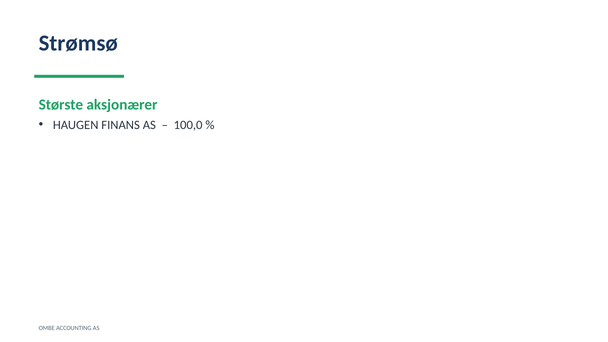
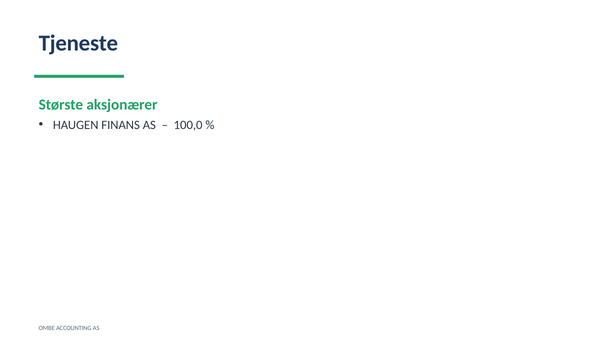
Strømsø: Strømsø -> Tjeneste (78, 43)
